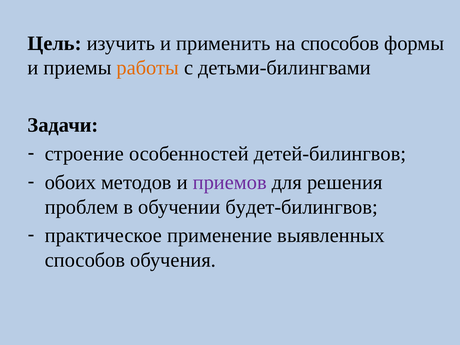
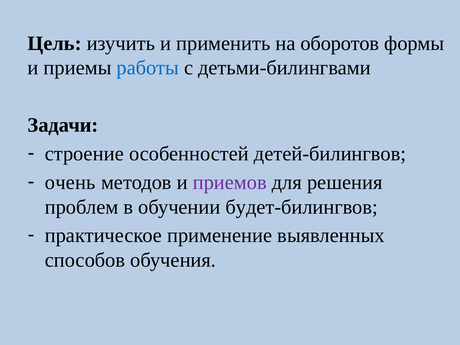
на способов: способов -> оборотов (340, 43)
работы colour: orange -> blue (148, 68)
обоих: обоих -> очень (70, 182)
